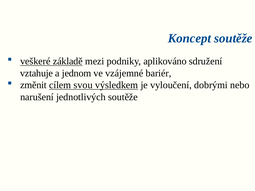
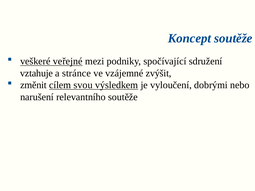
základě: základě -> veřejné (68, 61)
aplikováno: aplikováno -> spočívající (165, 61)
jednom: jednom -> stránce (76, 73)
bariér: bariér -> zvýšit (159, 73)
jednotlivých: jednotlivých -> relevantního (81, 97)
